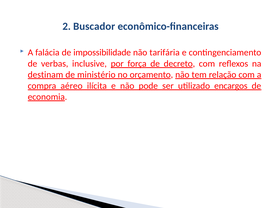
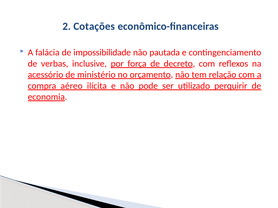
Buscador: Buscador -> Cotações (94, 26)
tarifária: tarifária -> pautada (165, 53)
destinam: destinam -> acessório (45, 75)
encargos: encargos -> perquirir (231, 86)
